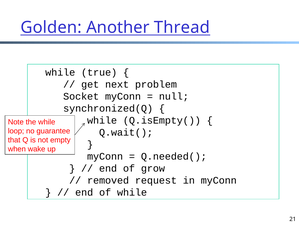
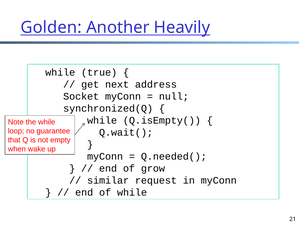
Thread: Thread -> Heavily (182, 27)
problem: problem -> address (156, 84)
removed: removed -> similar (108, 180)
